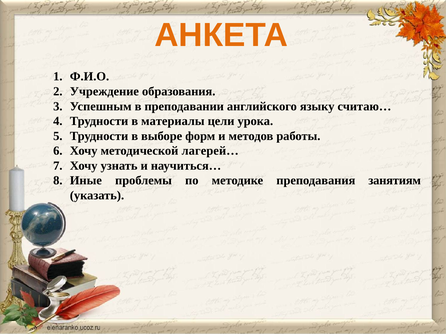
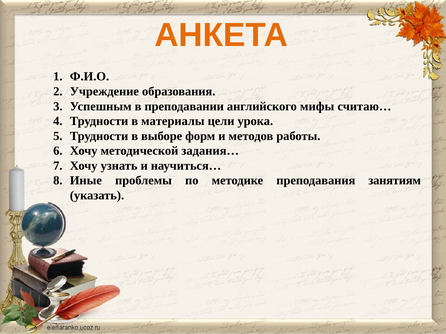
языку: языку -> мифы (317, 106)
лагерей…: лагерей… -> задания… (210, 151)
